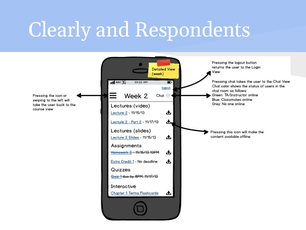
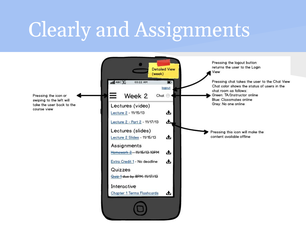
Respondents: Respondents -> Assignments (192, 30)
